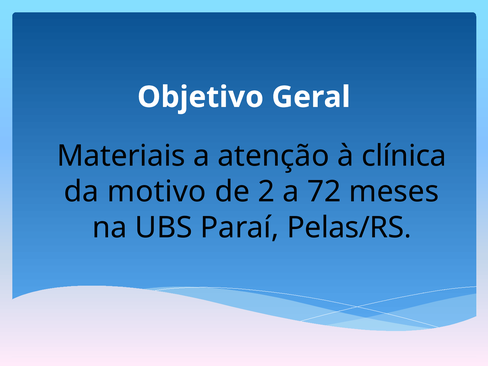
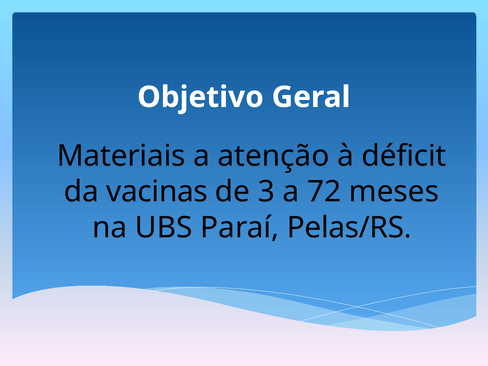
clínica: clínica -> déficit (404, 156)
motivo: motivo -> vacinas (157, 192)
2: 2 -> 3 (266, 192)
